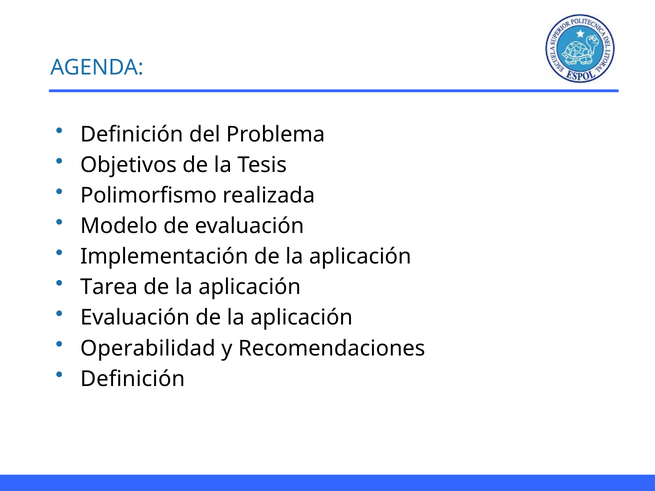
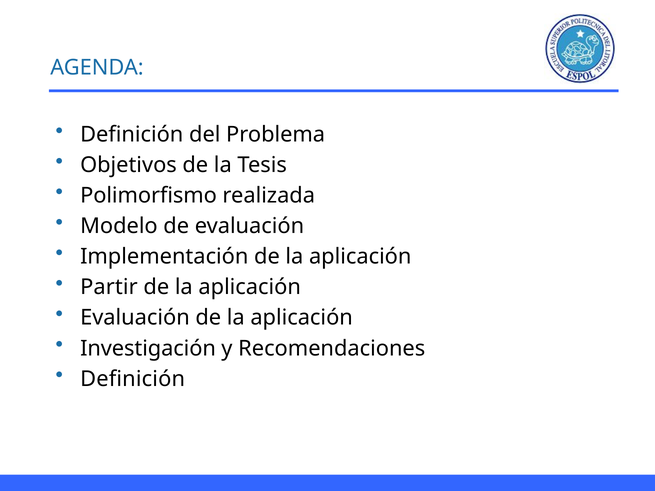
Tarea: Tarea -> Partir (109, 287)
Operabilidad: Operabilidad -> Investigación (148, 348)
